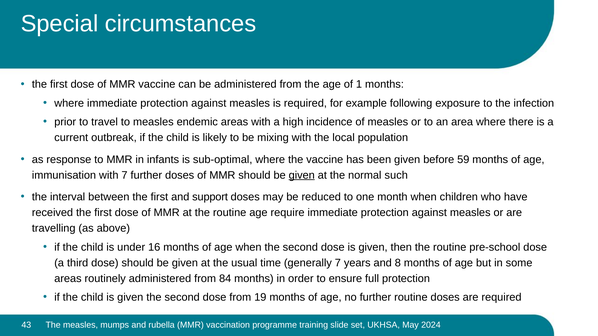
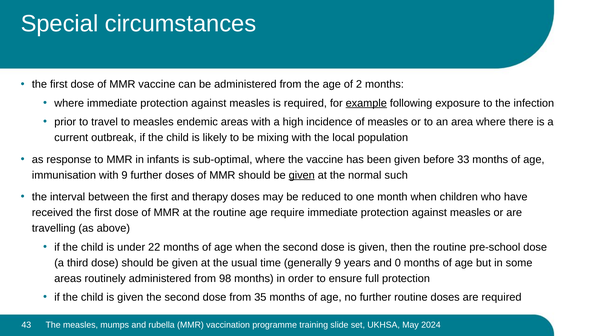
1: 1 -> 2 (359, 84)
example underline: none -> present (366, 103)
59: 59 -> 33 (463, 160)
with 7: 7 -> 9 (125, 175)
support: support -> therapy (210, 197)
16: 16 -> 22 (154, 247)
generally 7: 7 -> 9 (338, 263)
8: 8 -> 0 (398, 263)
84: 84 -> 98 (225, 279)
19: 19 -> 35 (260, 298)
